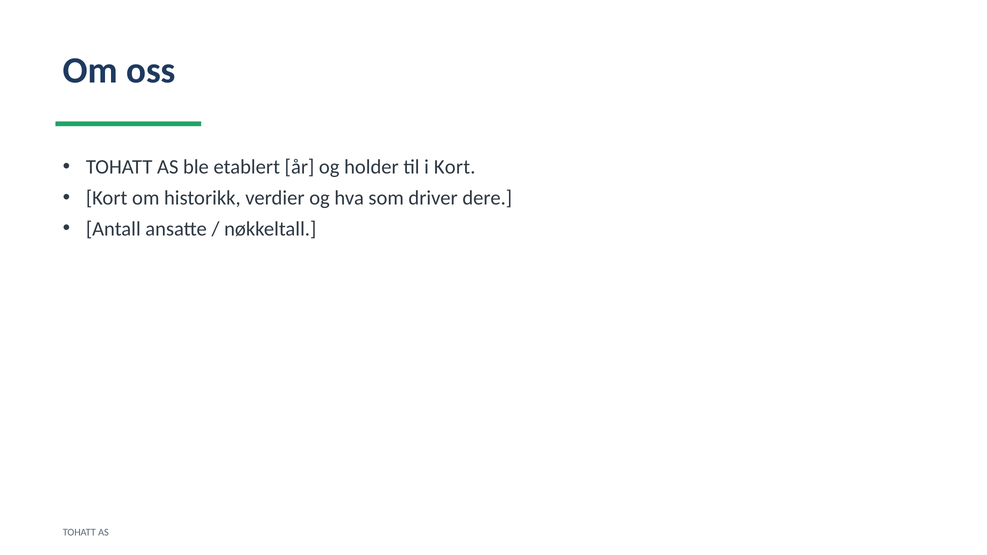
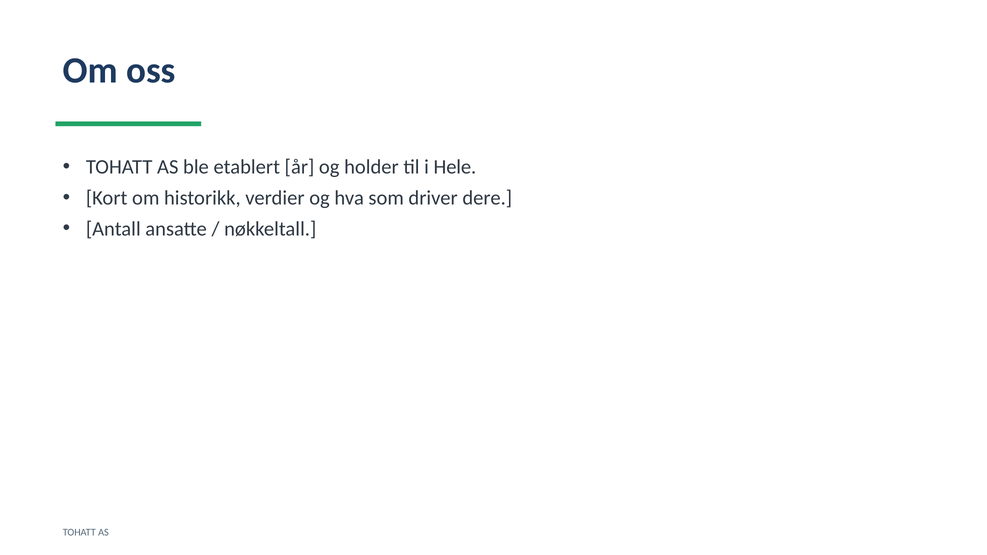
i Kort: Kort -> Hele (455, 167)
